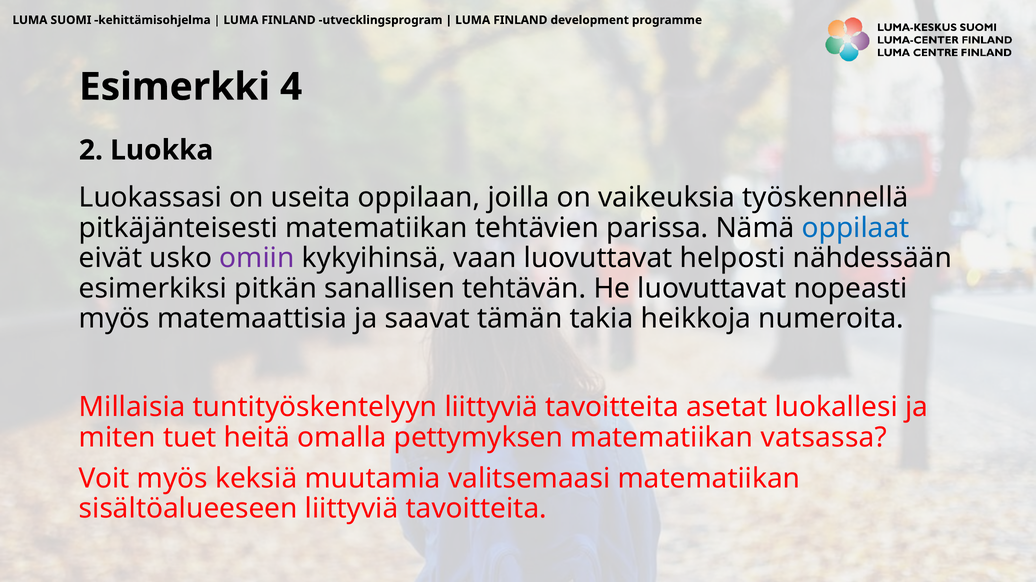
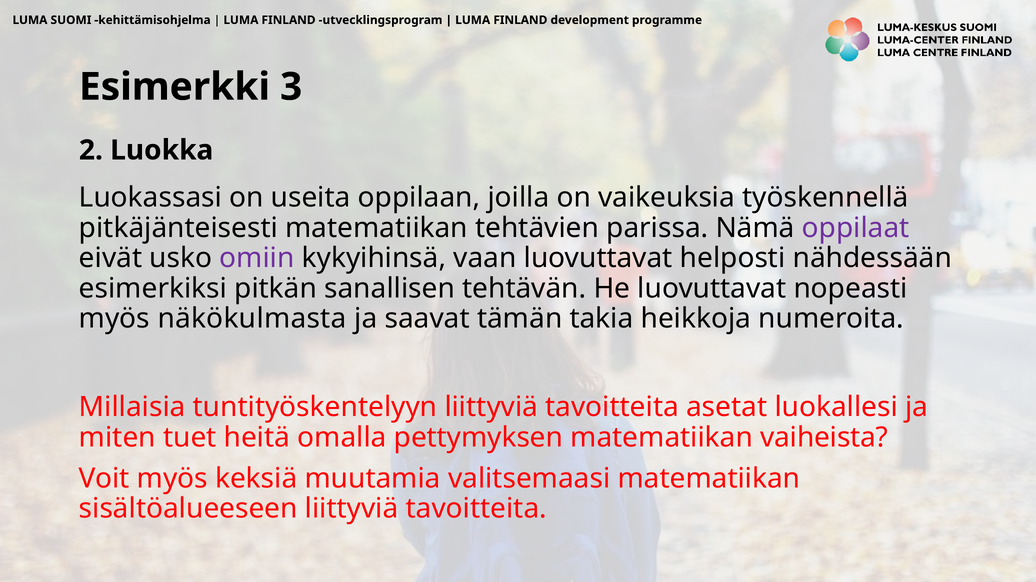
4: 4 -> 3 (291, 87)
oppilaat colour: blue -> purple (856, 228)
matemaattisia: matemaattisia -> näkökulmasta (252, 319)
vatsassa: vatsassa -> vaiheista (824, 438)
